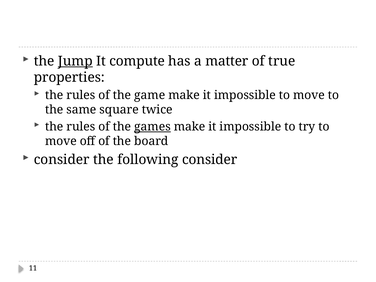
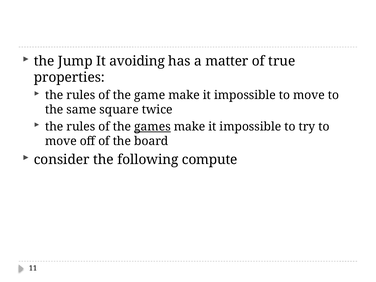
Jump underline: present -> none (75, 61)
compute: compute -> avoiding (137, 61)
following consider: consider -> compute (210, 160)
